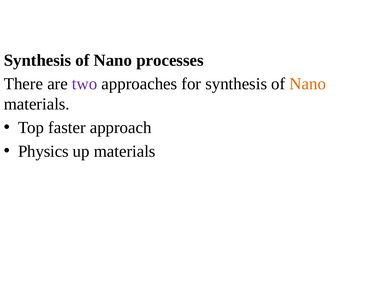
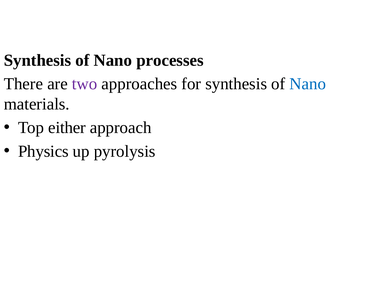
Nano colour: orange -> blue (308, 84)
faster: faster -> either (67, 128)
up materials: materials -> pyrolysis (125, 151)
